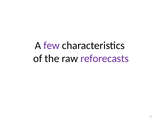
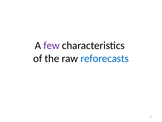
reforecasts colour: purple -> blue (105, 58)
